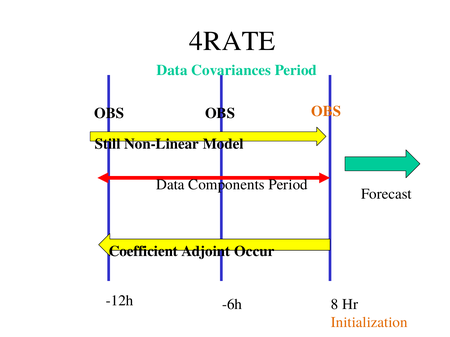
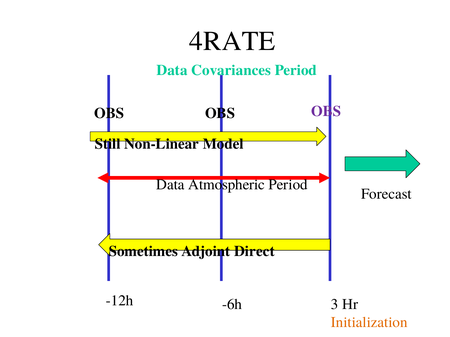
OBS colour: orange -> purple (326, 111)
Components: Components -> Atmospheric (227, 185)
Coefficient: Coefficient -> Sometimes (143, 252)
Occur: Occur -> Direct (254, 252)
8: 8 -> 3 (335, 305)
